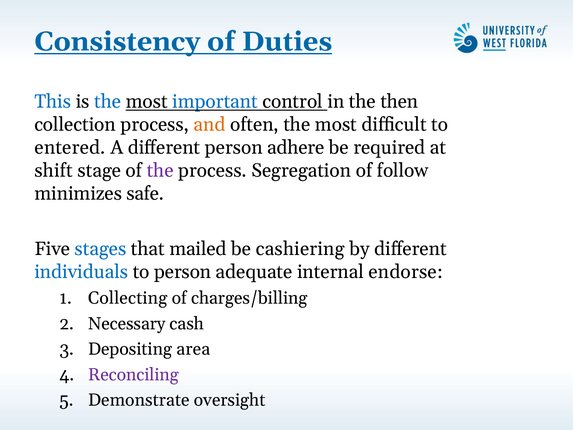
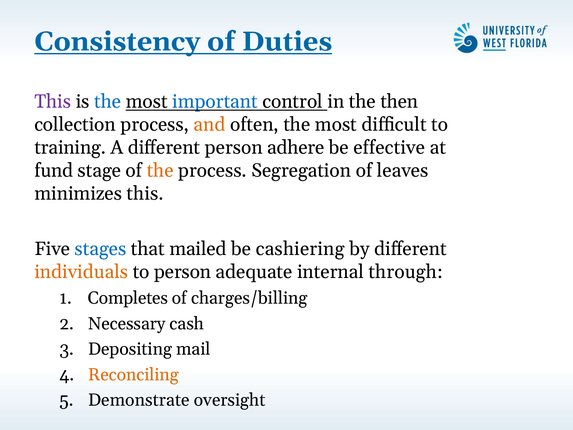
This colour: blue -> purple (53, 102)
entered: entered -> training (70, 147)
required: required -> effective (389, 147)
shift: shift -> fund (54, 170)
the colour: purple -> orange (160, 170)
follow: follow -> leaves (403, 170)
minimizes safe: safe -> this (145, 193)
individuals colour: blue -> orange (81, 272)
endorse: endorse -> through (406, 272)
Collecting: Collecting -> Completes (128, 298)
area: area -> mail (193, 349)
Reconciling colour: purple -> orange (133, 374)
